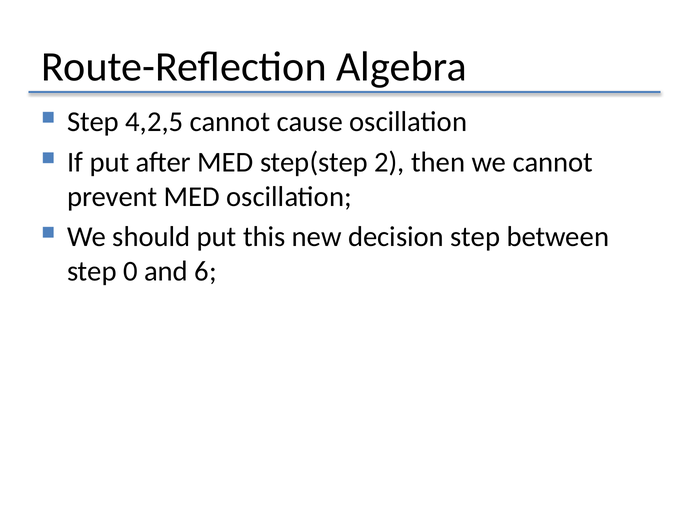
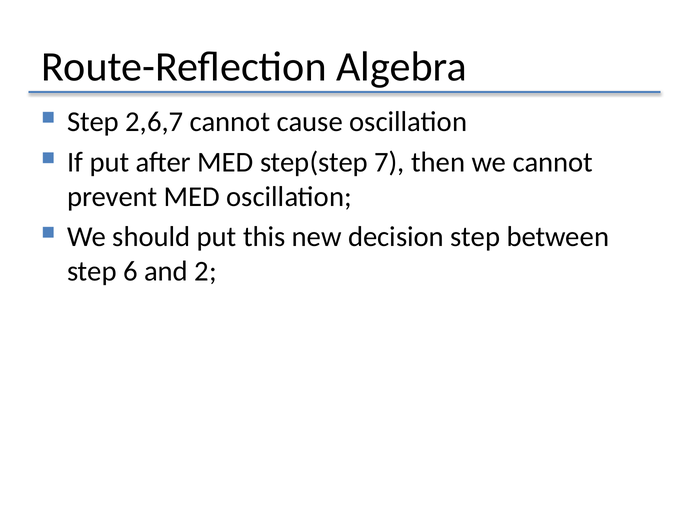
4,2,5: 4,2,5 -> 2,6,7 (154, 122)
2: 2 -> 7 (389, 162)
0: 0 -> 6 (130, 271)
6: 6 -> 2 (206, 271)
